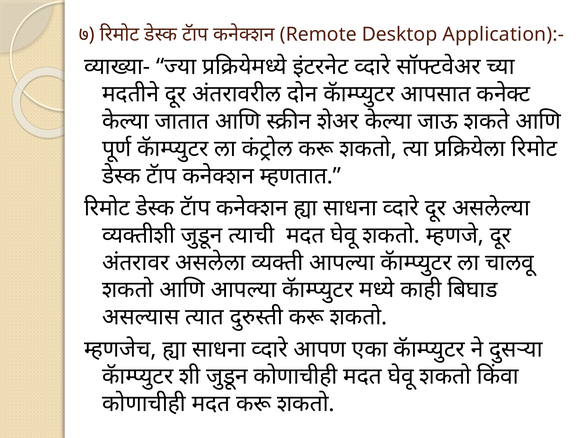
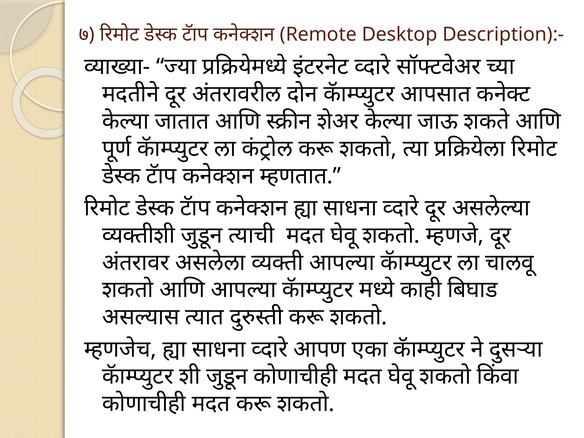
Application):-: Application):- -> Description):- (503, 34)
